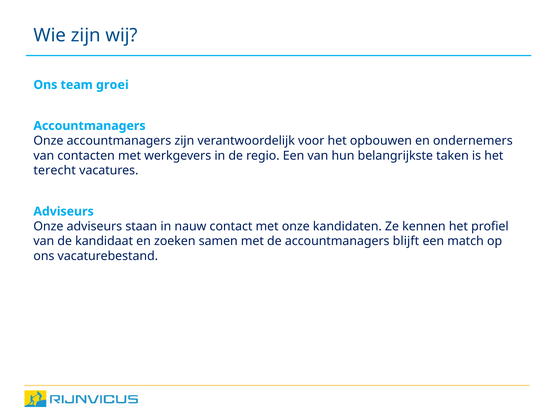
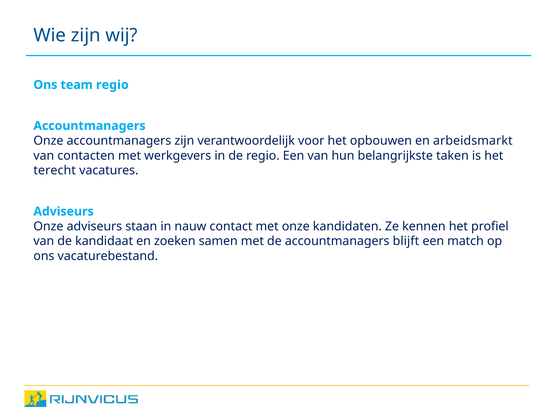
team groei: groei -> regio (112, 85)
ondernemers: ondernemers -> arbeidsmarkt (473, 141)
